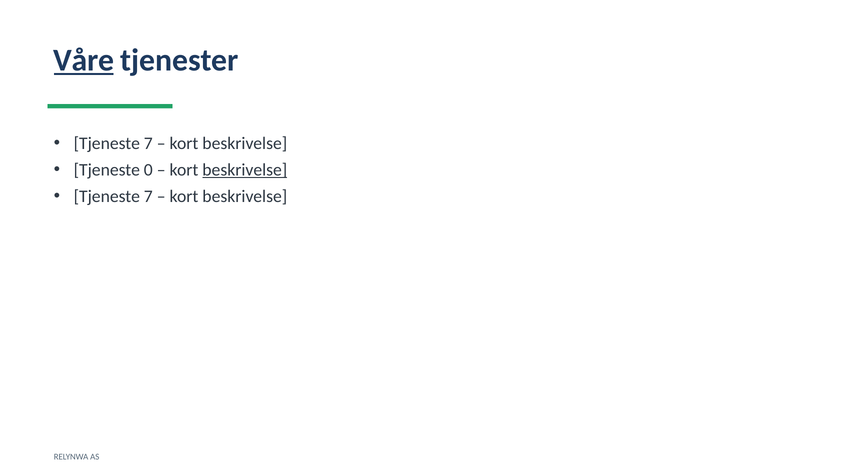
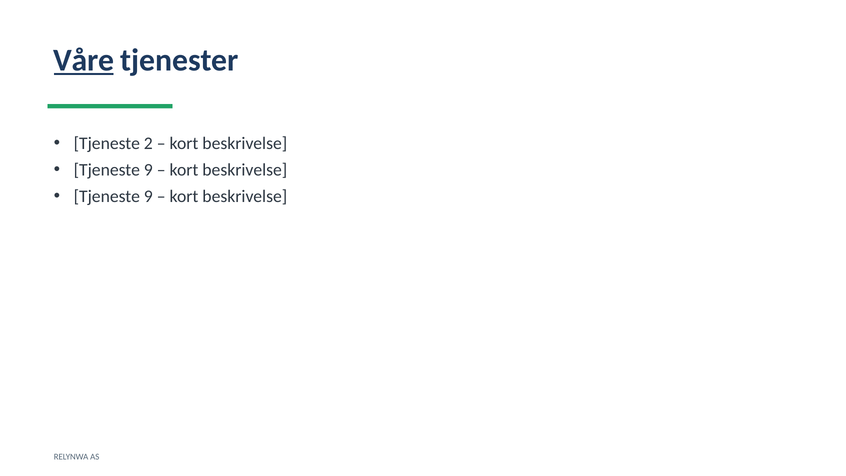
7: 7 -> 2 (148, 143)
0: 0 -> 9 (148, 170)
beskrivelse underline: present -> none (245, 170)
7: 7 -> 9 (148, 196)
